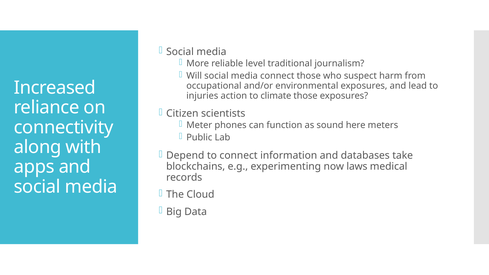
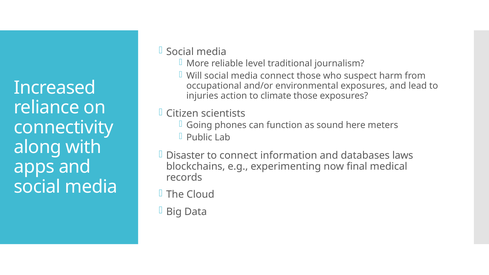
Meter: Meter -> Going (199, 125)
Depend: Depend -> Disaster (185, 155)
take: take -> laws (403, 155)
laws: laws -> final (357, 166)
